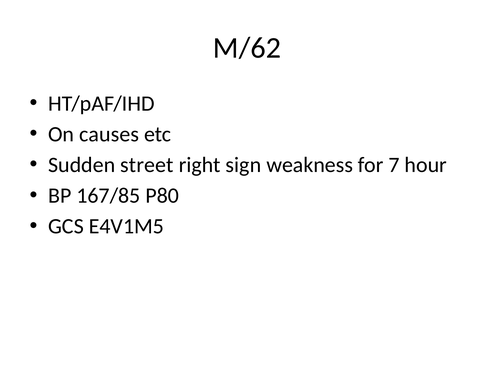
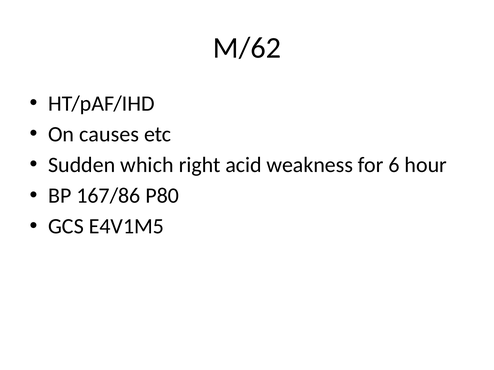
street: street -> which (147, 165)
sign: sign -> acid (243, 165)
7: 7 -> 6 (394, 165)
167/85: 167/85 -> 167/86 (108, 196)
